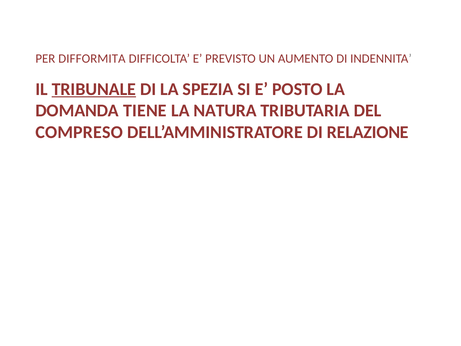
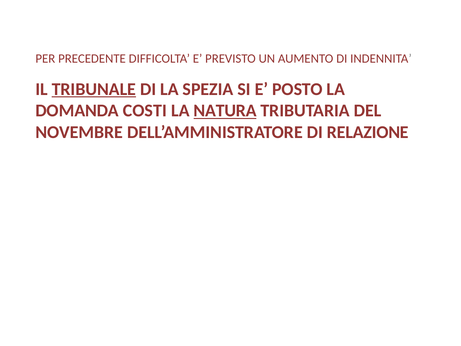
DIFFORMITA: DIFFORMITA -> PRECEDENTE (92, 58)
TIENE: TIENE -> COSTI (145, 111)
NATURA underline: none -> present (225, 111)
COMPRESO: COMPRESO -> NOVEMBRE (79, 132)
